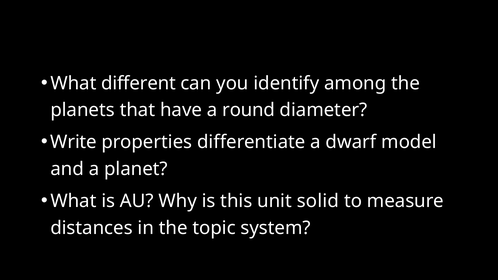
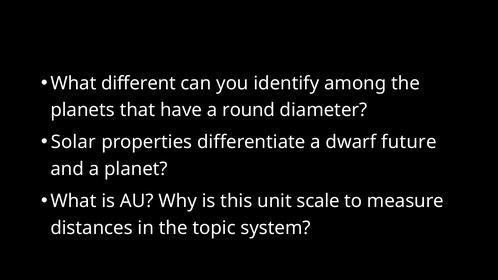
Write: Write -> Solar (73, 142)
model: model -> future (409, 142)
solid: solid -> scale (318, 201)
